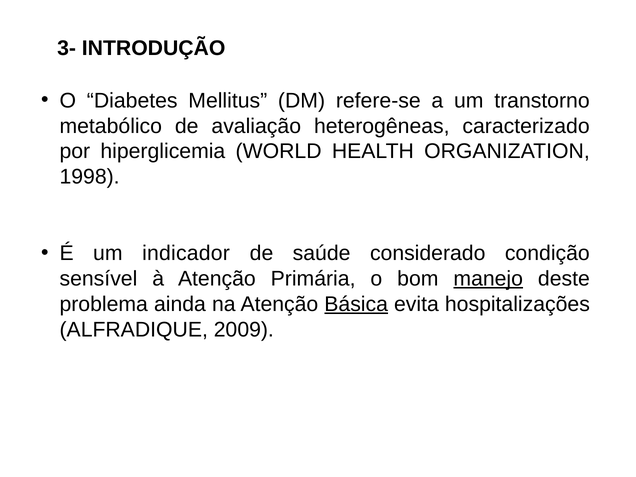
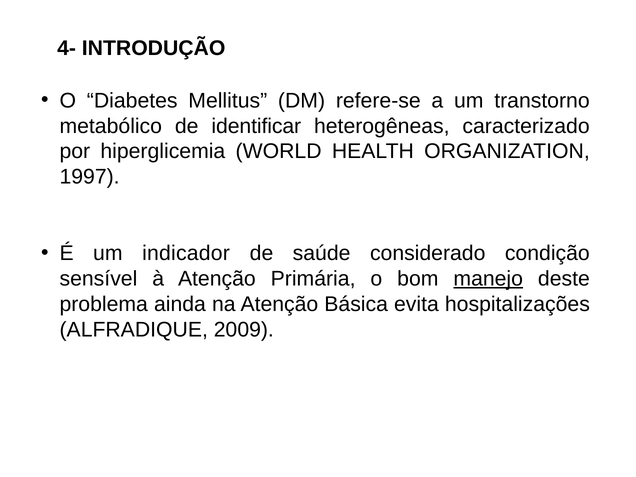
3-: 3- -> 4- (67, 48)
avaliação: avaliação -> identificar (256, 126)
1998: 1998 -> 1997 (90, 177)
Básica underline: present -> none (356, 304)
